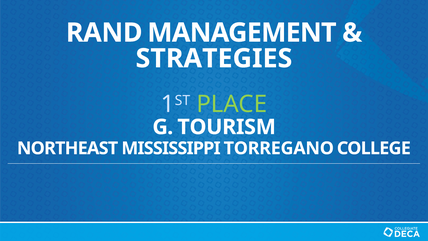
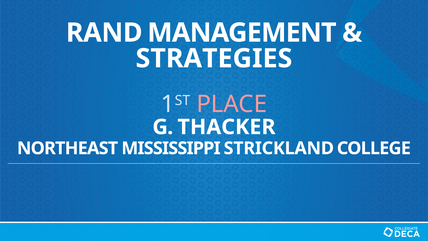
PLACE colour: light green -> pink (232, 104)
TOURISM: TOURISM -> THACKER (227, 127)
TORREGANO: TORREGANO -> STRICKLAND (279, 148)
